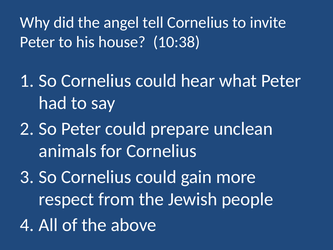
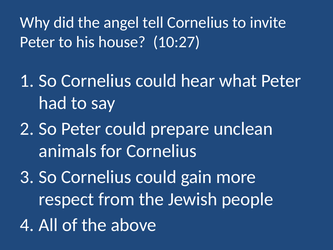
10:38: 10:38 -> 10:27 (177, 42)
